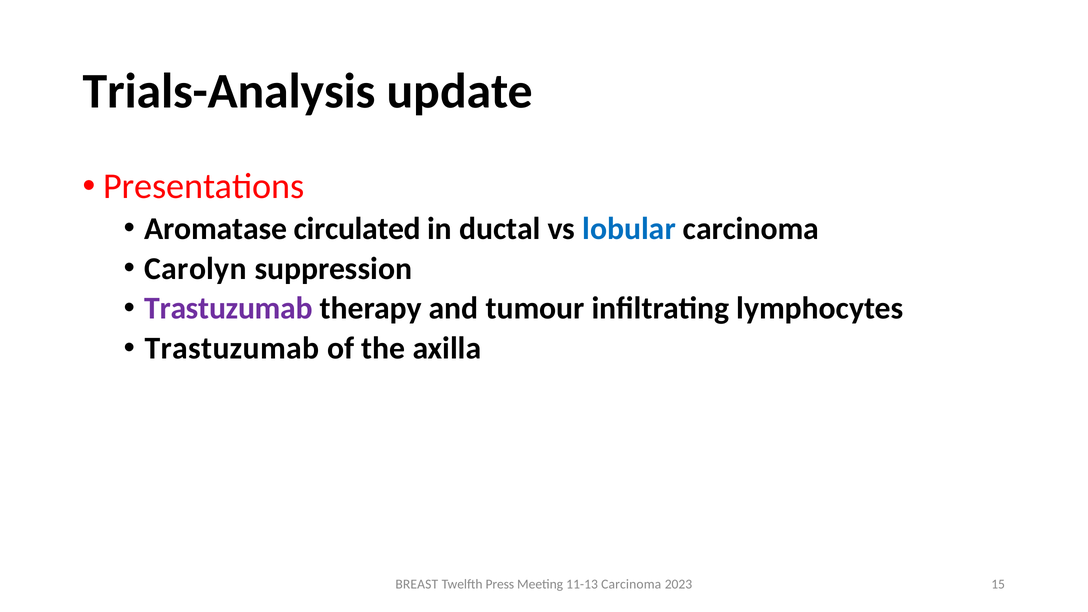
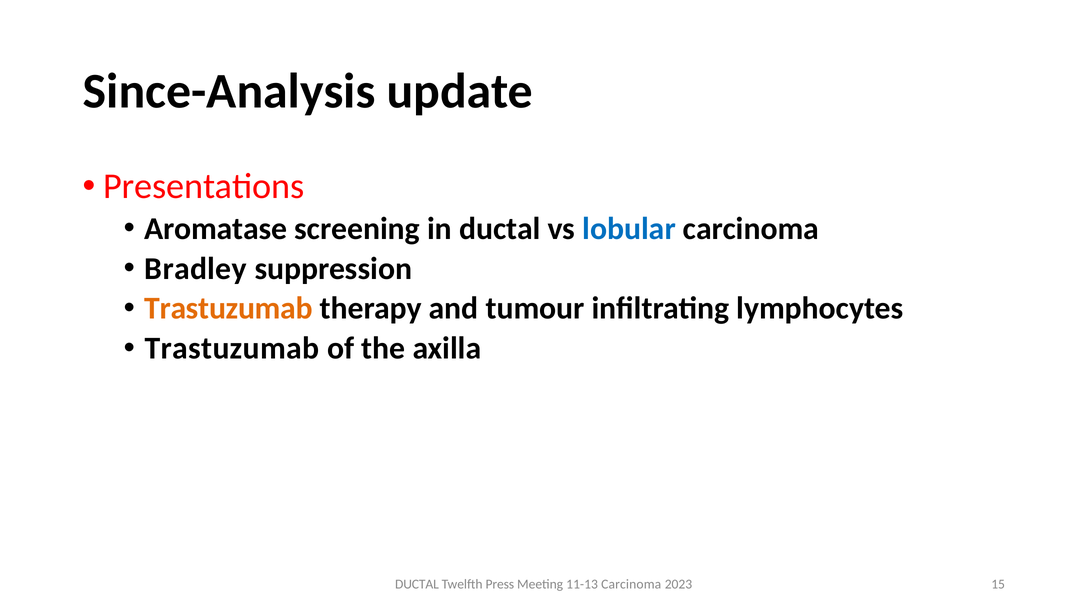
Trials-Analysis: Trials-Analysis -> Since-Analysis (229, 91)
circulated: circulated -> screening (357, 229)
Carolyn: Carolyn -> Bradley (196, 269)
Trastuzumab colour: purple -> orange (228, 308)
BREAST: BREAST -> DUCTAL (417, 584)
